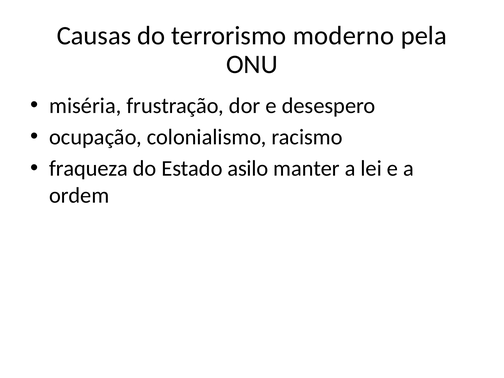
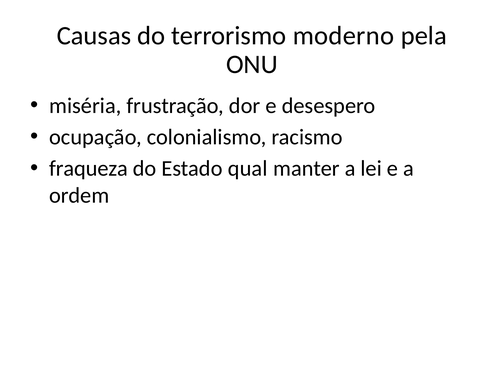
asilo: asilo -> qual (248, 168)
